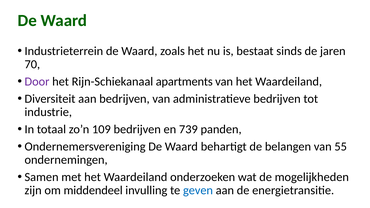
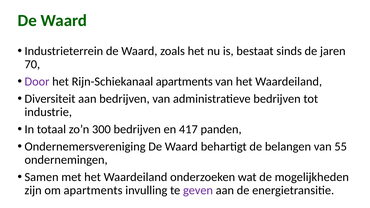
109: 109 -> 300 (101, 129)
739: 739 -> 417 (188, 129)
om middendeel: middendeel -> apartments (93, 190)
geven colour: blue -> purple (198, 190)
